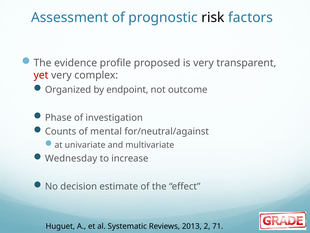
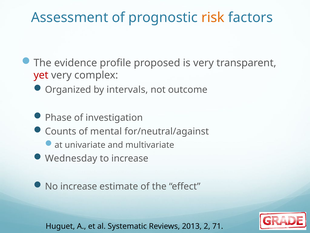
risk colour: black -> orange (213, 17)
endpoint: endpoint -> intervals (127, 90)
No decision: decision -> increase (79, 186)
